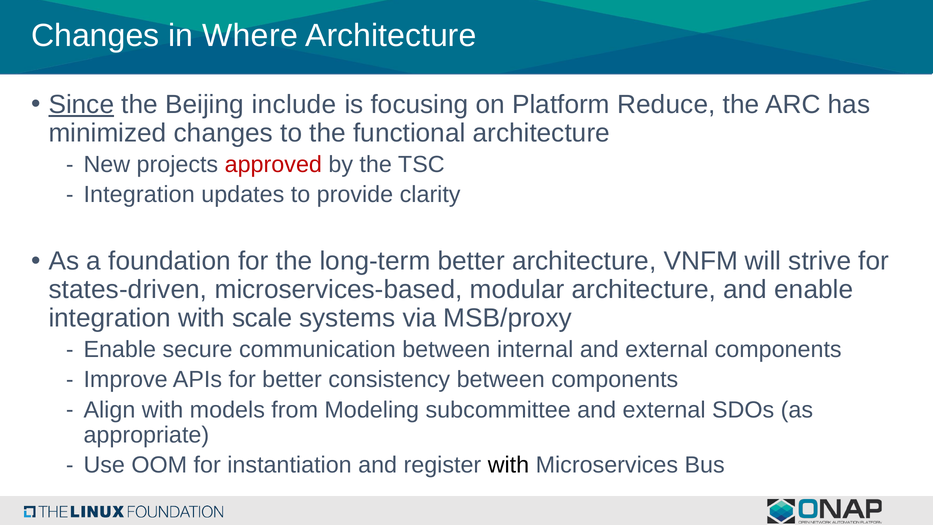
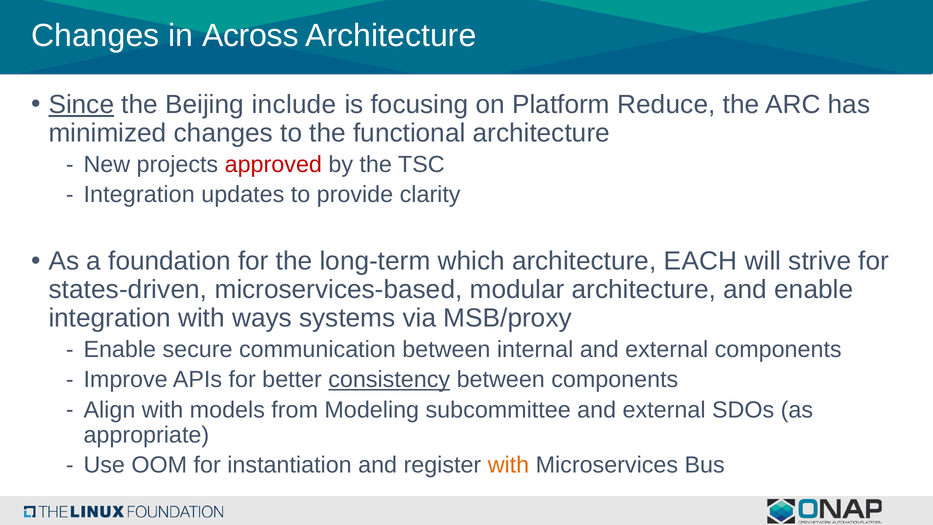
Where: Where -> Across (250, 36)
long-term better: better -> which (471, 261)
VNFM: VNFM -> EACH (701, 261)
scale: scale -> ways (262, 318)
consistency underline: none -> present (389, 380)
with colour: black -> orange (508, 465)
